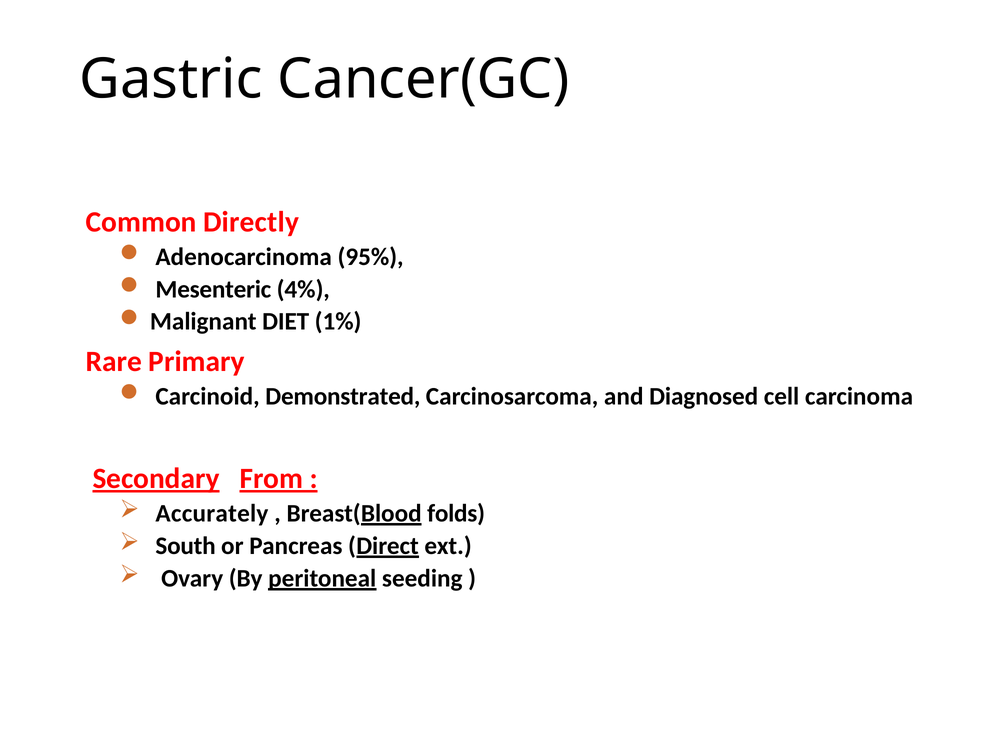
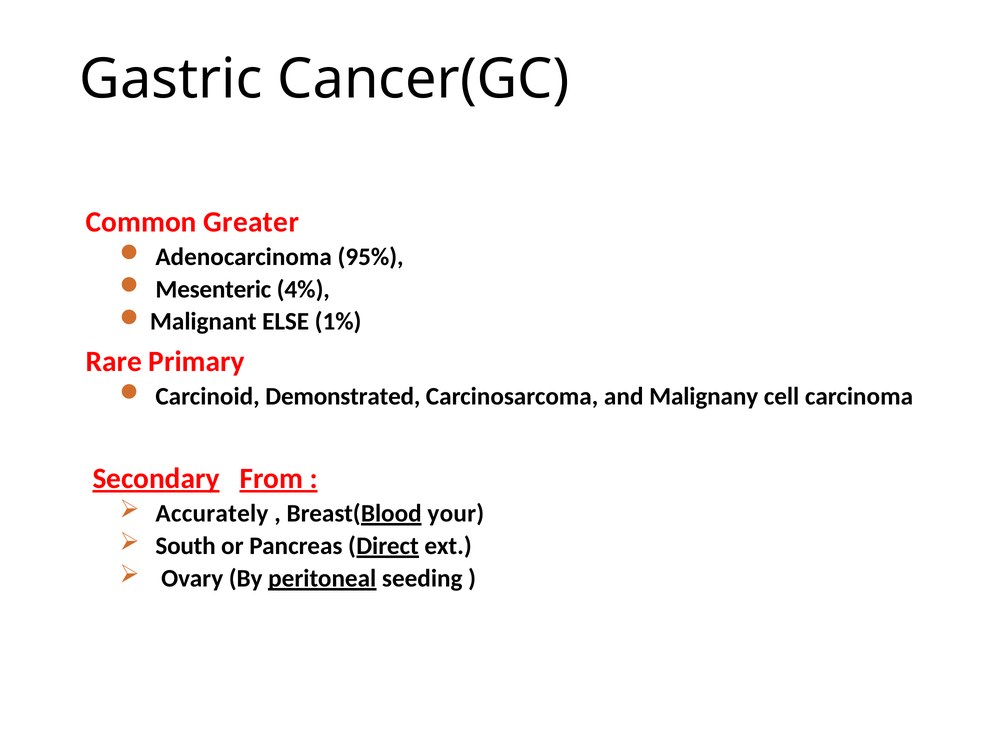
Directly: Directly -> Greater (251, 222)
DIET: DIET -> ELSE (286, 322)
Diagnosed: Diagnosed -> Malignany (704, 396)
folds: folds -> your (456, 513)
